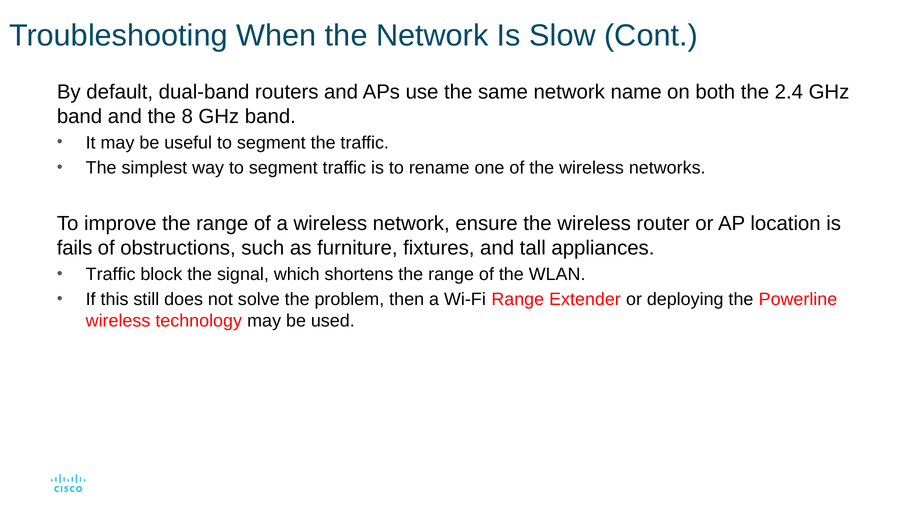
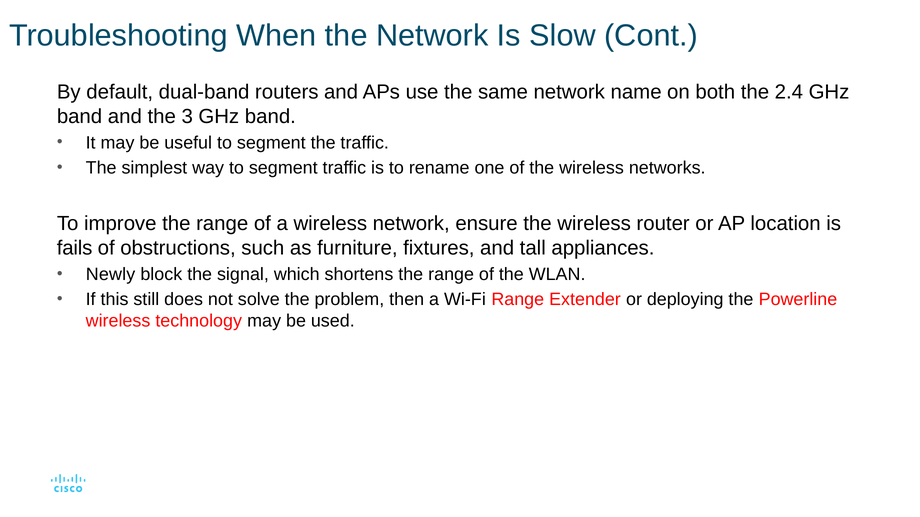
8: 8 -> 3 (187, 116)
Traffic: Traffic -> Newly (111, 275)
